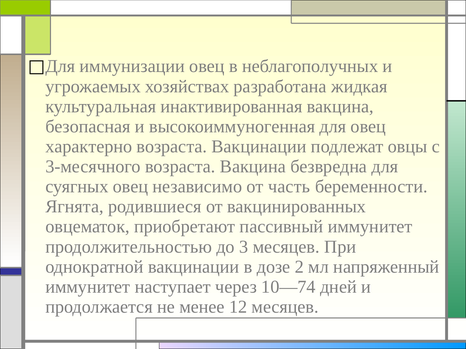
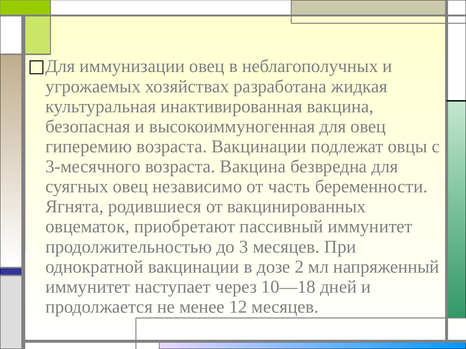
характерно: характерно -> гиперемию (89, 147)
10—74: 10—74 -> 10—18 (288, 287)
